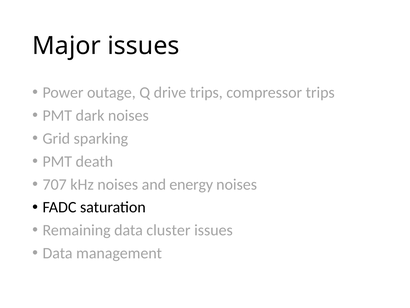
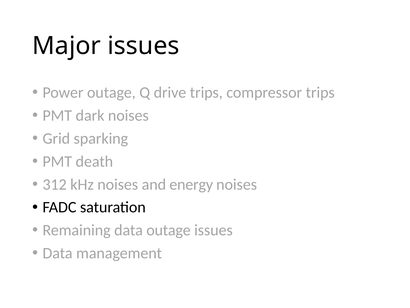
707: 707 -> 312 (55, 184)
data cluster: cluster -> outage (169, 230)
